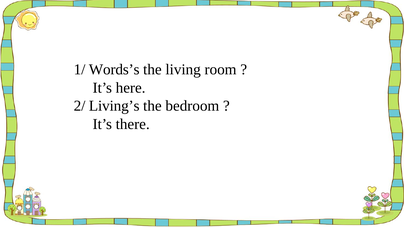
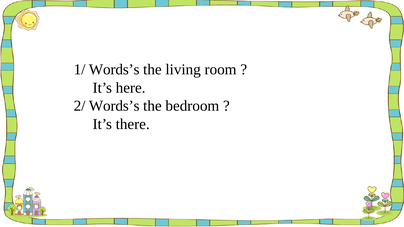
2/ Living’s: Living’s -> Words’s (114, 106)
